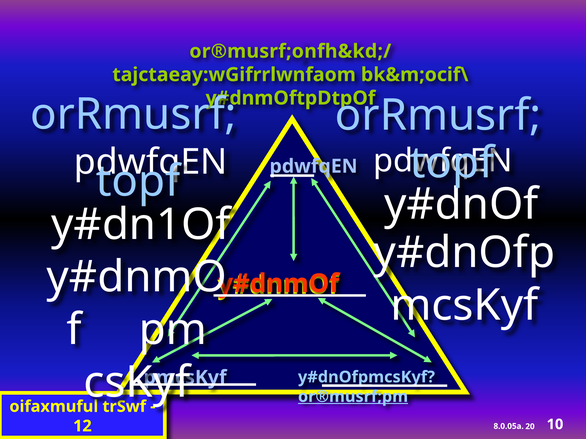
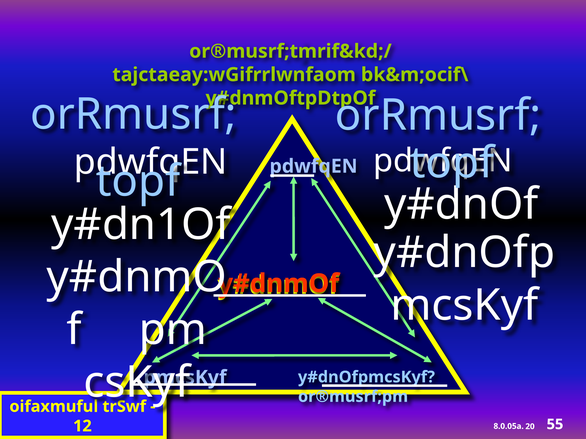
or®musrf;onfh&kd;/: or®musrf;onfh&kd;/ -> or®musrf;tmrif&kd;/ (290, 51)
or®musrf;pm underline: present -> none (353, 397)
10: 10 -> 55 (555, 425)
